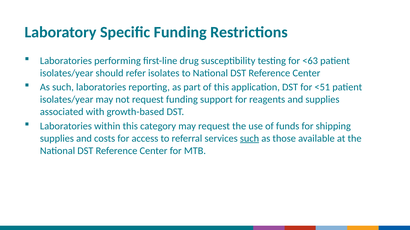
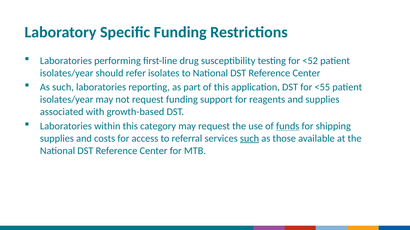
<63: <63 -> <52 (310, 61)
<51: <51 -> <55 (322, 88)
funds underline: none -> present (288, 126)
